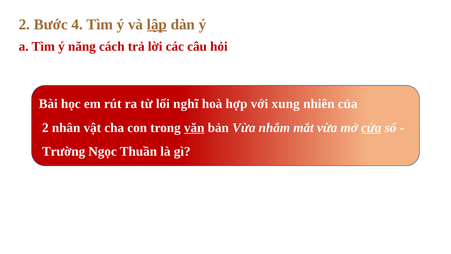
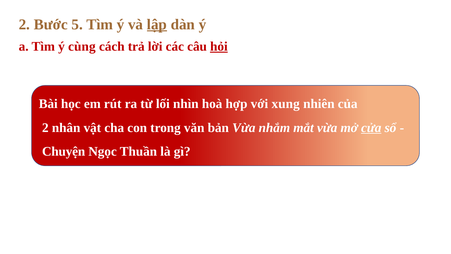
4: 4 -> 5 (77, 24)
năng: năng -> cùng (82, 46)
hỏi underline: none -> present (219, 46)
nghĩ: nghĩ -> nhìn (186, 104)
văn underline: present -> none (194, 128)
Trường: Trường -> Chuyện (64, 151)
